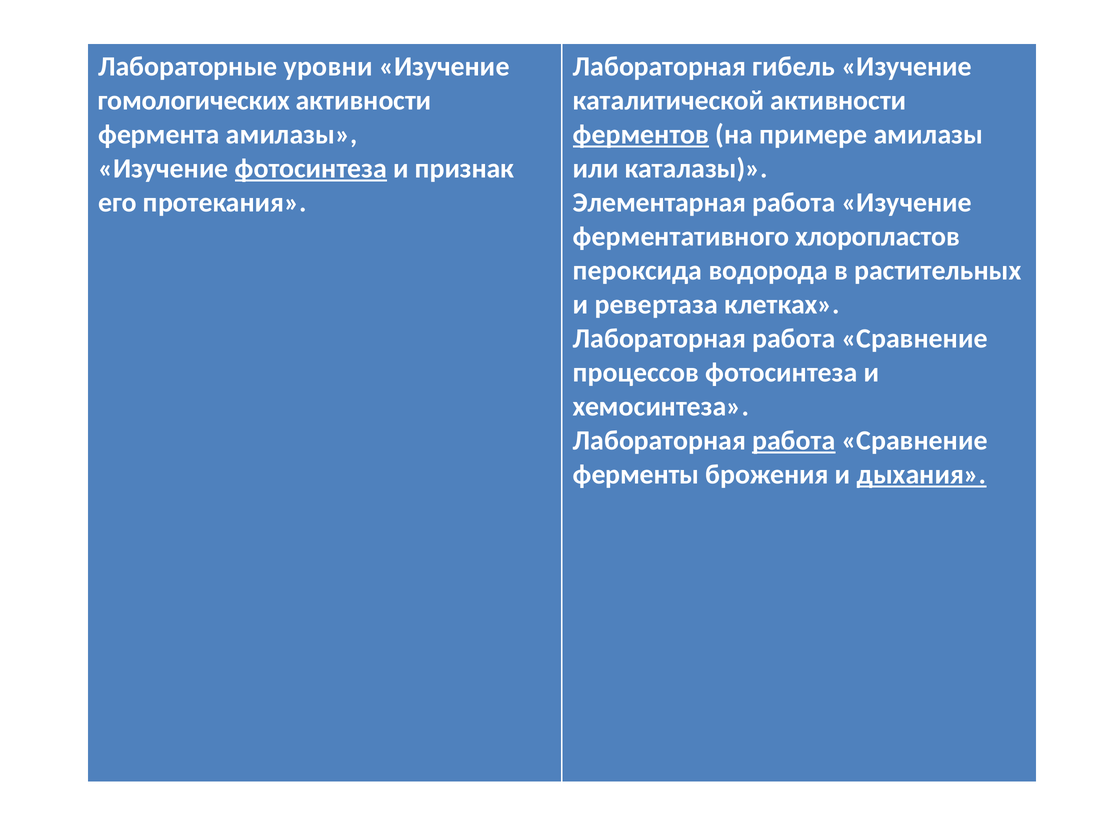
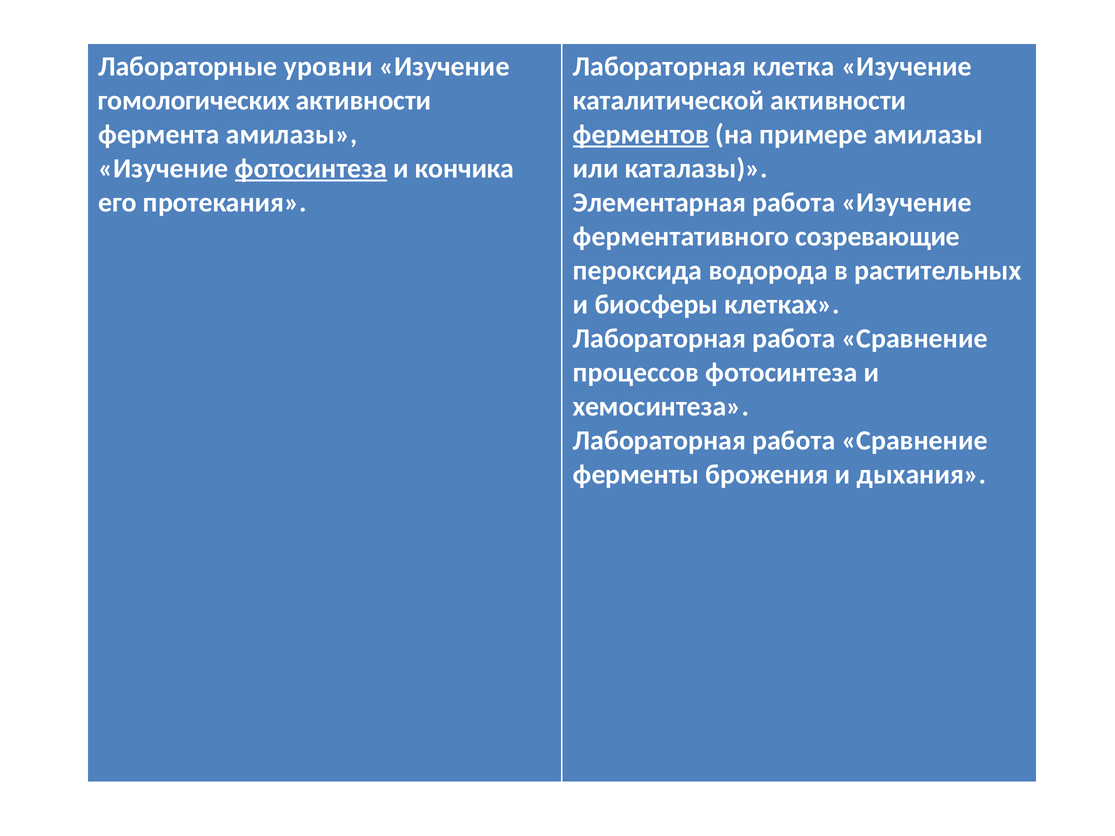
гибель: гибель -> клетка (794, 66)
признак: признак -> кончика (465, 169)
хлоропластов: хлоропластов -> созревающие (878, 237)
ревертаза: ревертаза -> биосферы (656, 305)
работа underline: present -> none (794, 441)
дыхания underline: present -> none (922, 475)
